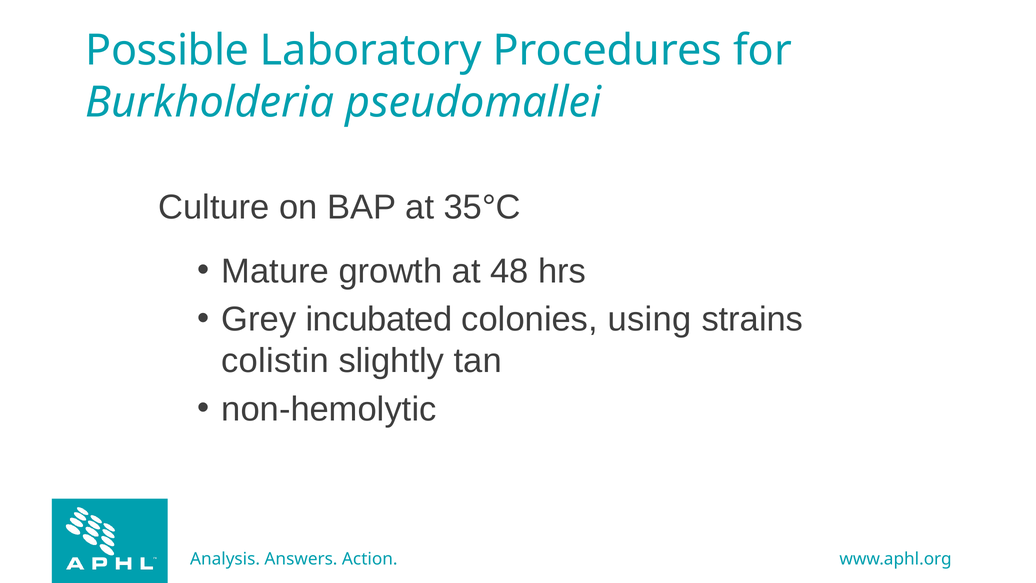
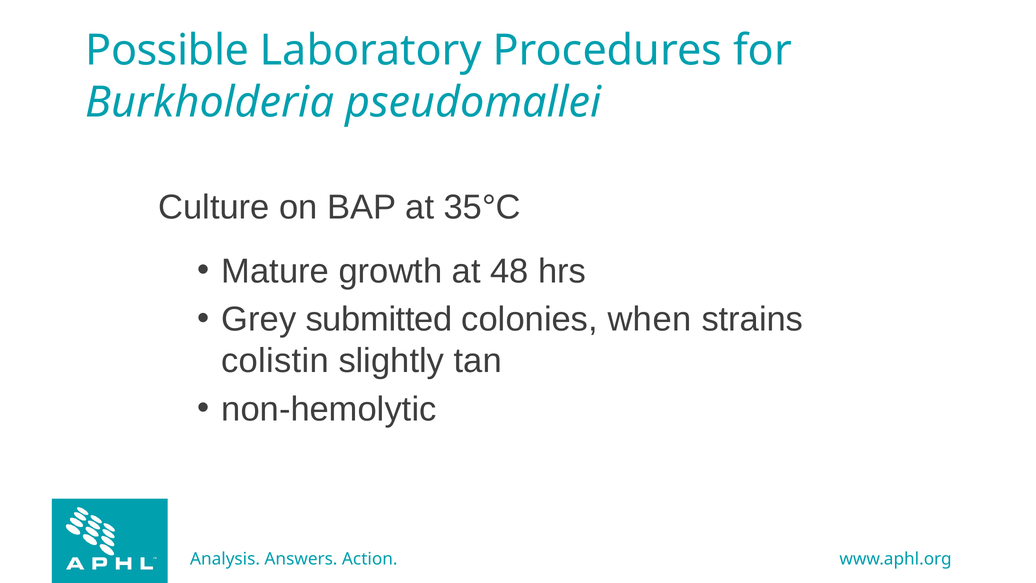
incubated: incubated -> submitted (379, 319)
using: using -> when (649, 319)
